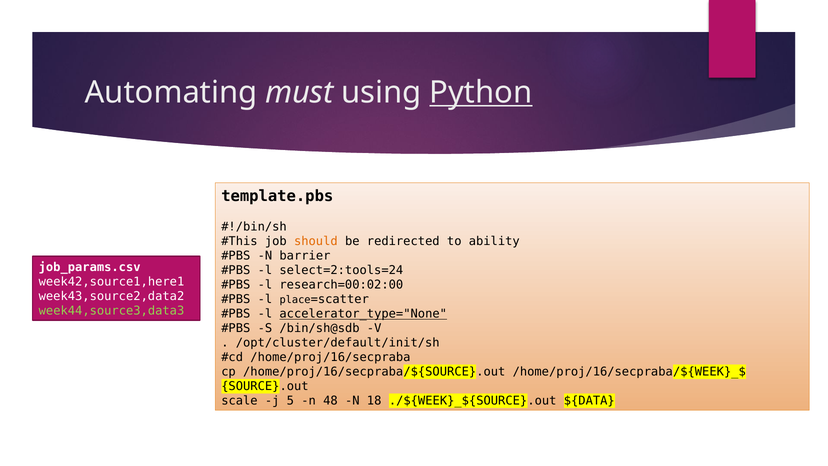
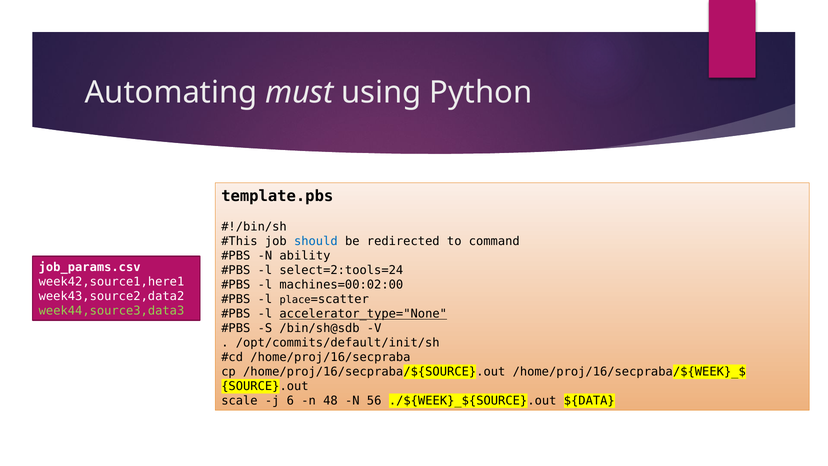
Python underline: present -> none (481, 92)
should colour: orange -> blue (316, 241)
ability: ability -> command (494, 241)
barrier: barrier -> ability (305, 256)
research=00:02:00: research=00:02:00 -> machines=00:02:00 (341, 285)
/opt/cluster/default/init/sh: /opt/cluster/default/init/sh -> /opt/commits/default/init/sh (338, 343)
5: 5 -> 6 (290, 401)
18: 18 -> 56 (374, 401)
